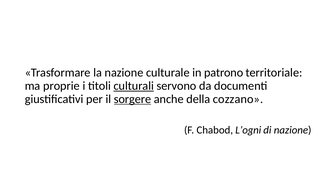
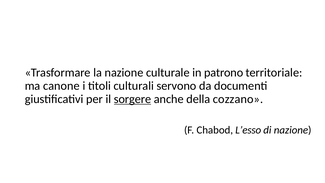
proprie: proprie -> canone (61, 86)
culturali underline: present -> none (134, 86)
L’ogni: L’ogni -> L’esso (248, 130)
